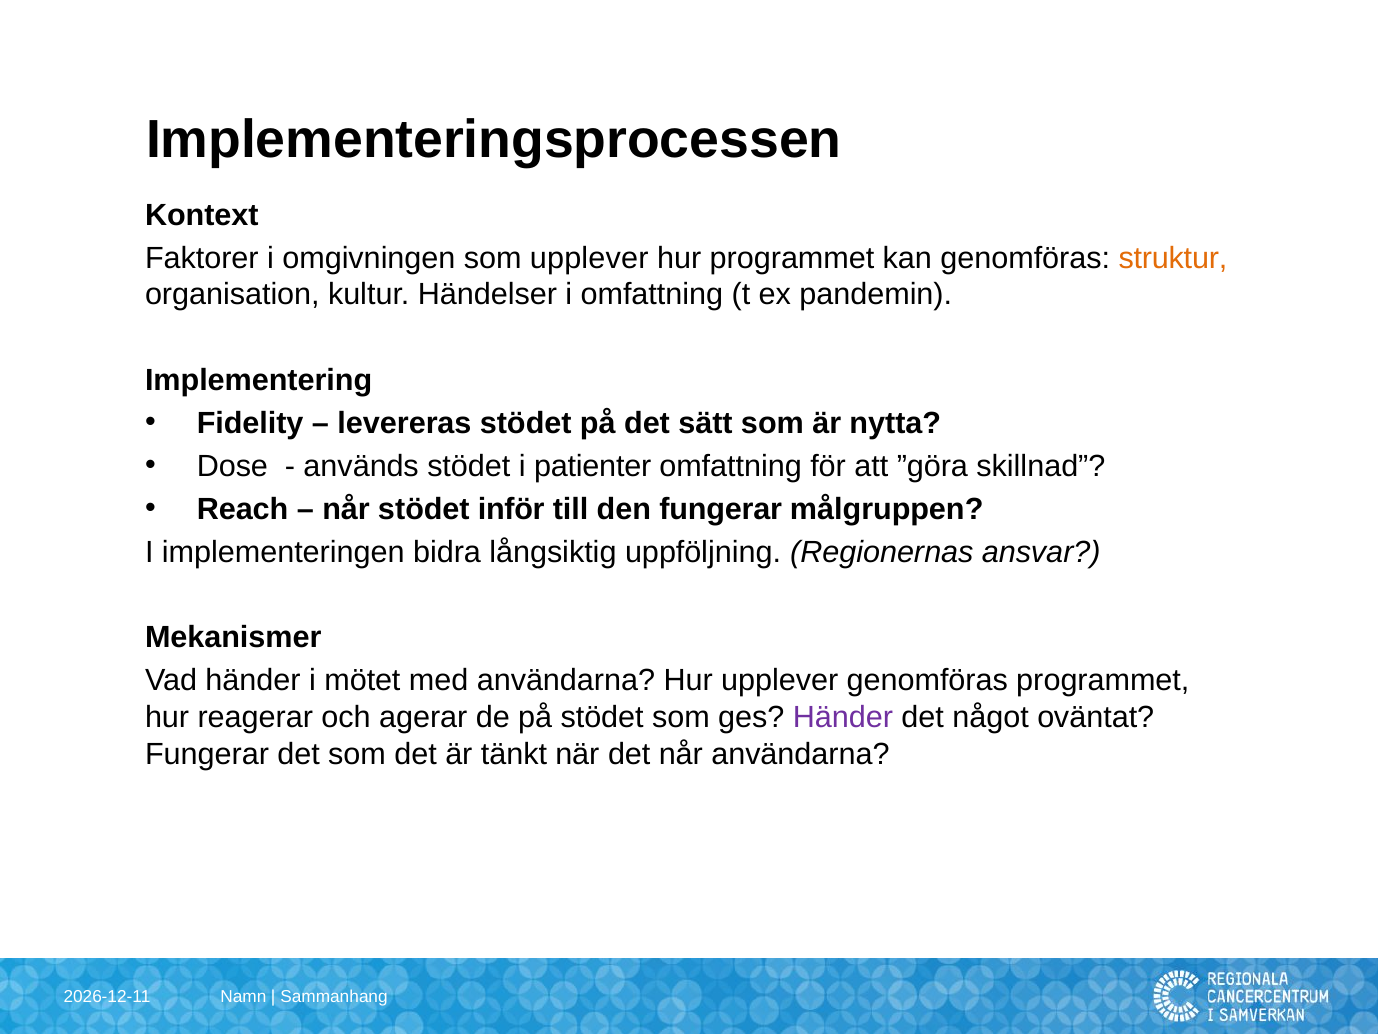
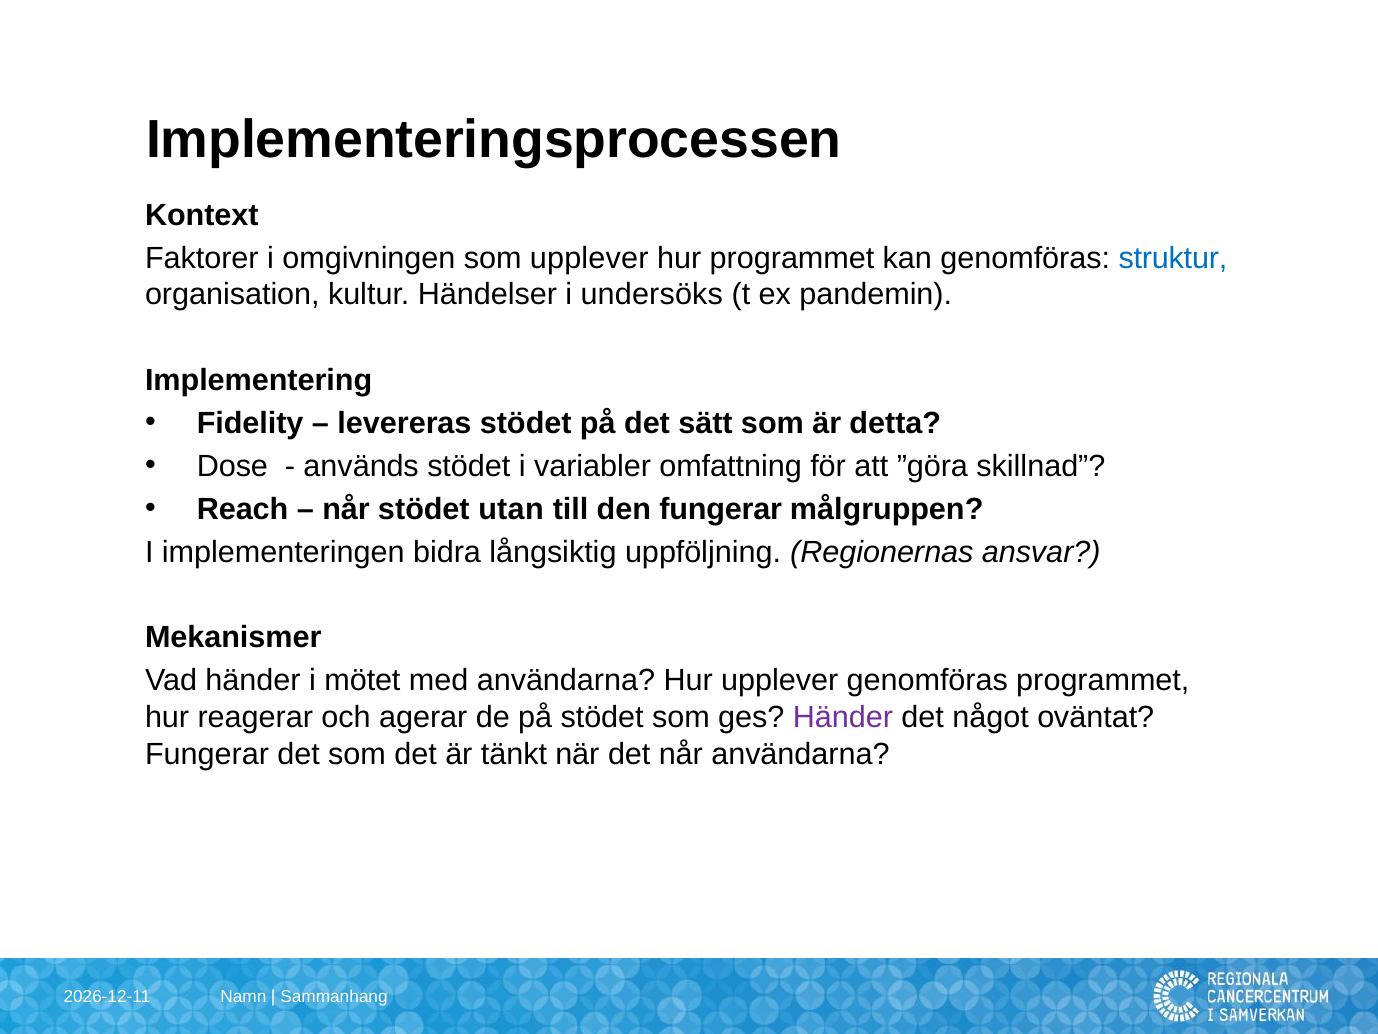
struktur colour: orange -> blue (1173, 258)
i omfattning: omfattning -> undersöks (652, 295)
nytta: nytta -> detta (895, 423)
patienter: patienter -> variabler (593, 466)
inför: inför -> utan (511, 509)
